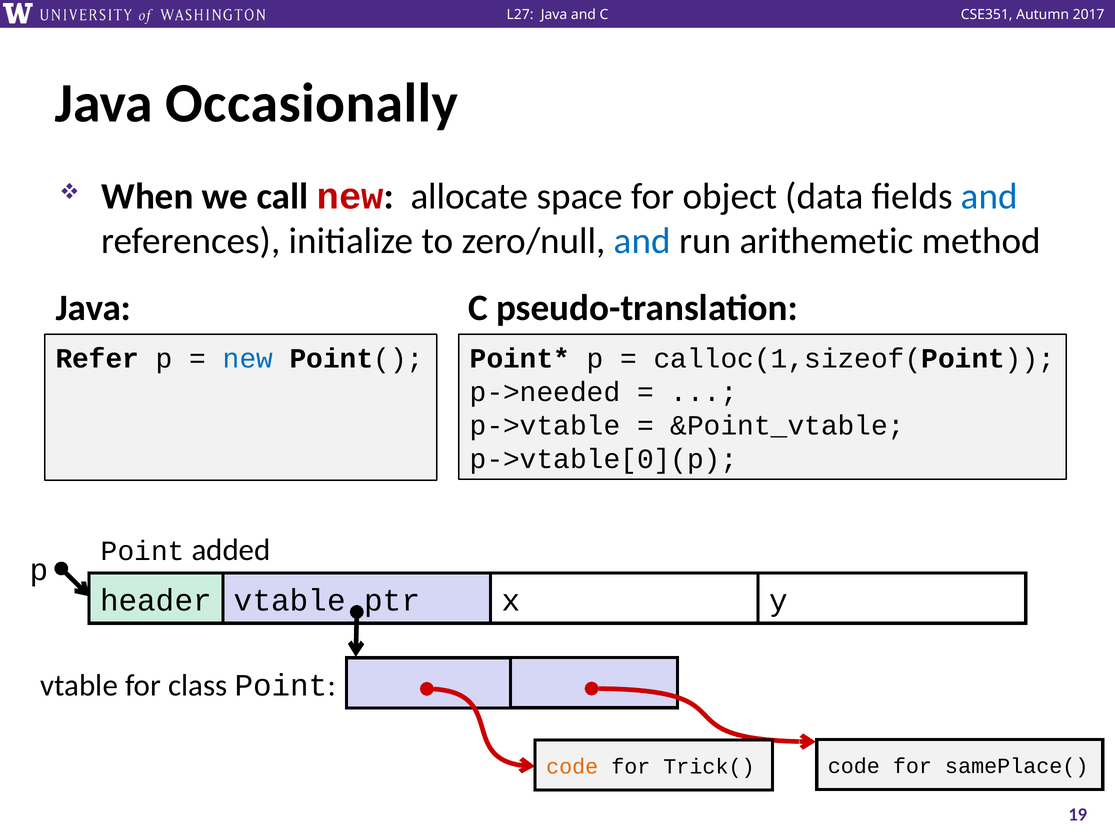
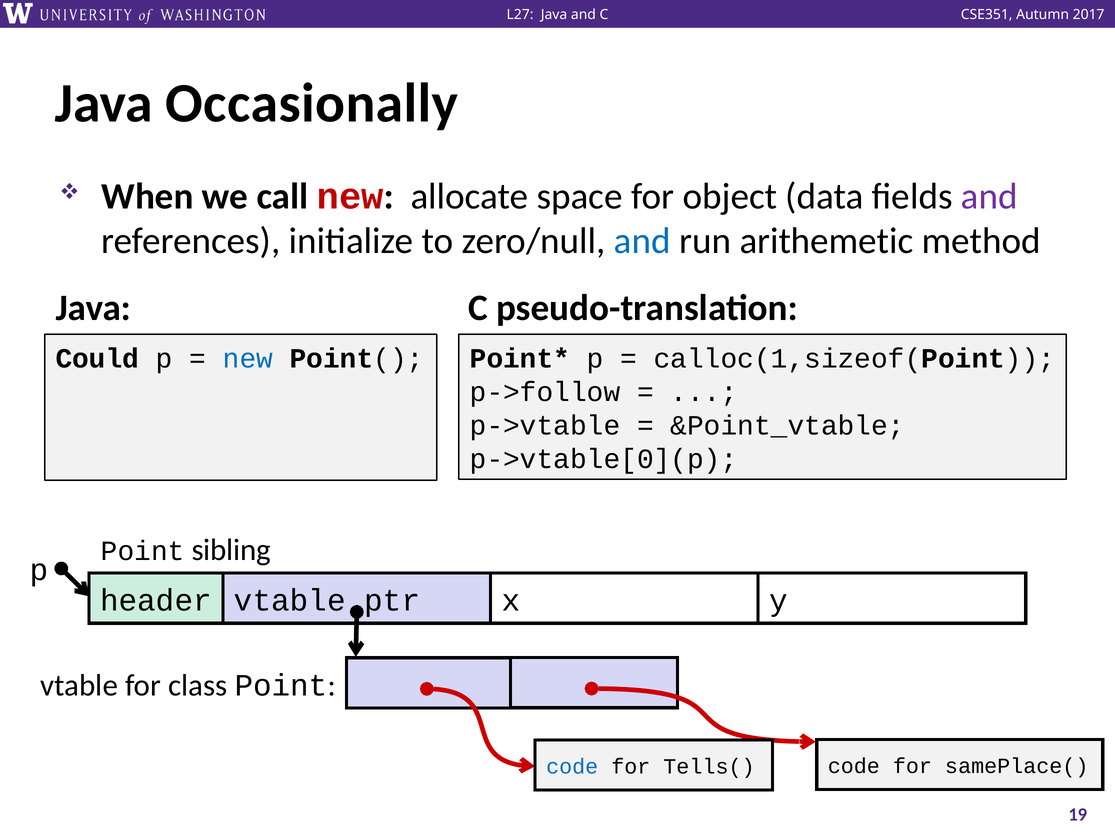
and colour: blue -> purple (989, 197)
Refer: Refer -> Could (97, 359)
p->needed: p->needed -> p->follow (545, 392)
added: added -> sibling (231, 550)
code colour: orange -> blue (572, 767)
Trick(: Trick( -> Tells( (709, 767)
